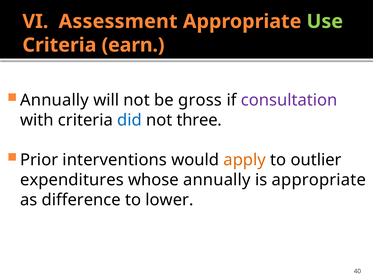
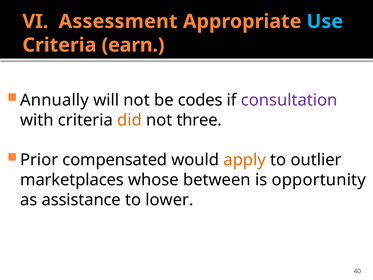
Use colour: light green -> light blue (325, 21)
gross: gross -> codes (200, 100)
did colour: blue -> orange (129, 120)
interventions: interventions -> compensated (115, 160)
expenditures: expenditures -> marketplaces (72, 180)
whose annually: annually -> between (217, 180)
is appropriate: appropriate -> opportunity (319, 180)
difference: difference -> assistance (81, 200)
